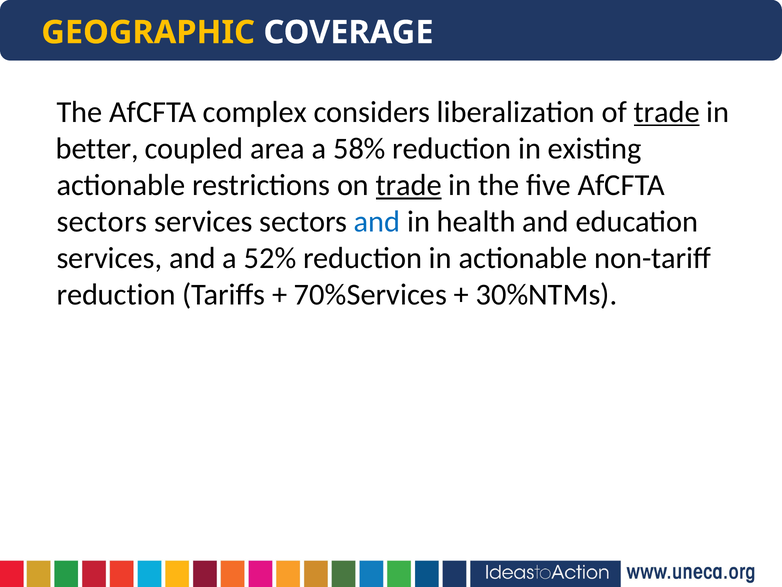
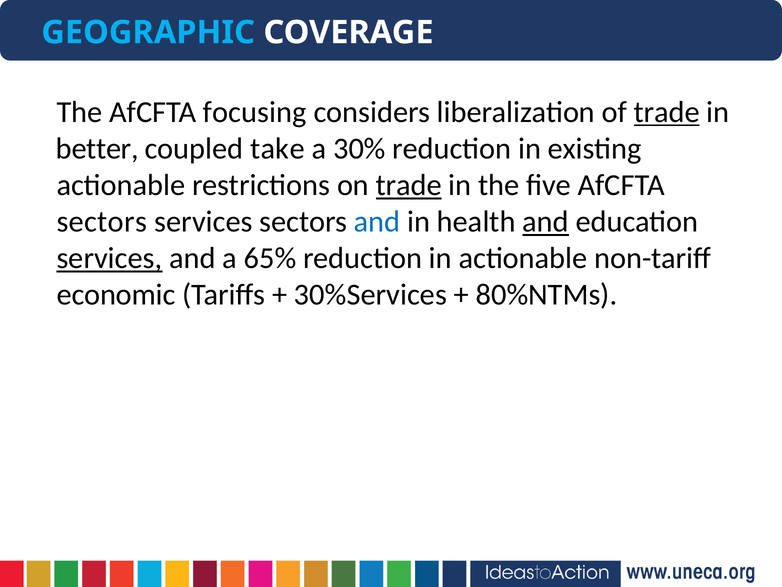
GEOGRAPHIC colour: yellow -> light blue (148, 32)
complex: complex -> focusing (255, 112)
area: area -> take (277, 149)
58%: 58% -> 30% (359, 149)
and underline: none -> present (546, 222)
services underline: none -> present (109, 258)
52%: 52% -> 65% (270, 258)
reduction: reduction -> economic (116, 295)
70%Services: 70%Services -> 30%Services (370, 295)
30%NTMs: 30%NTMs -> 80%NTMs (547, 295)
